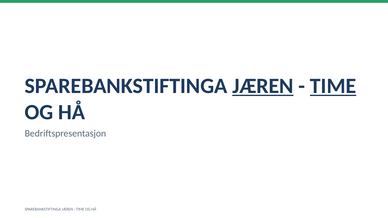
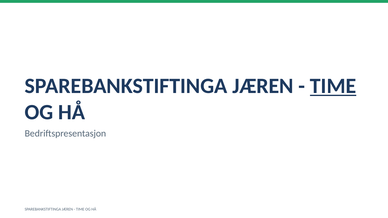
JÆREN underline: present -> none (263, 86)
